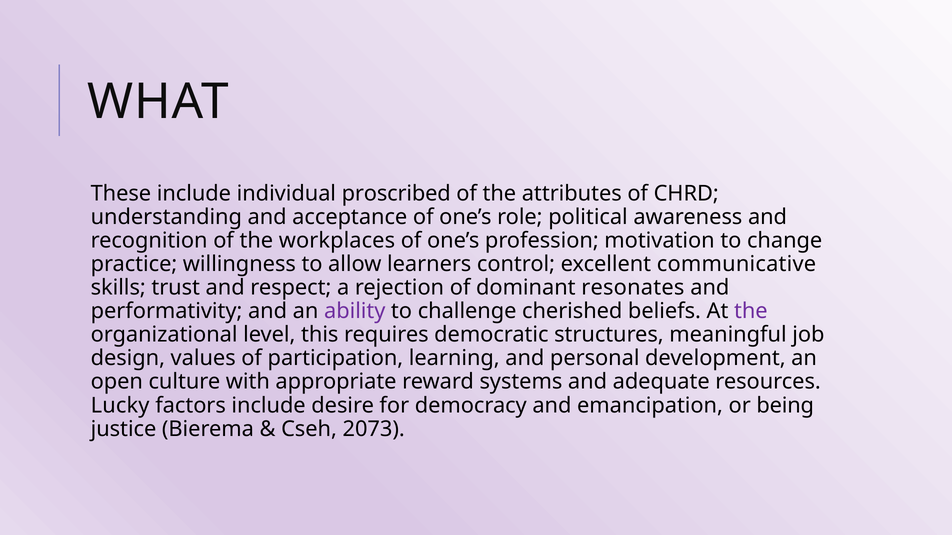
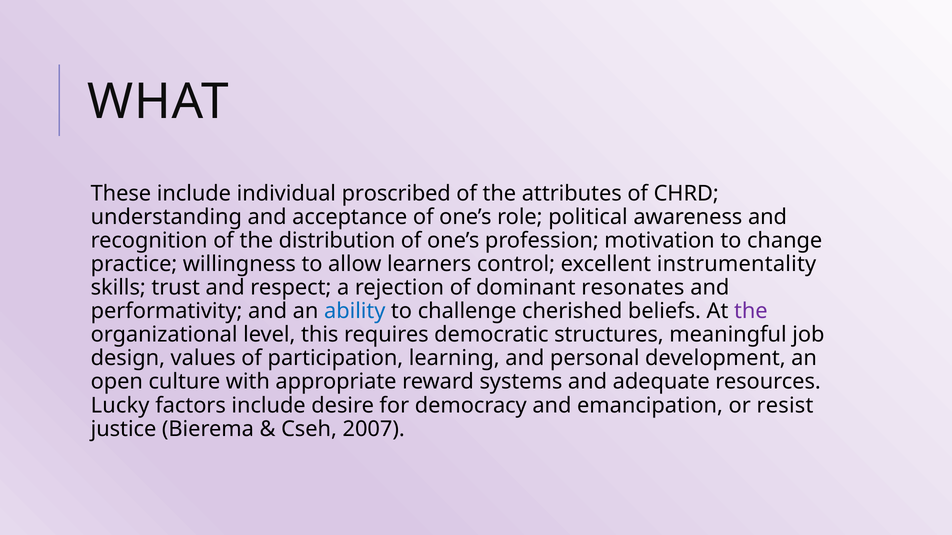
workplaces: workplaces -> distribution (337, 241)
communicative: communicative -> instrumentality (737, 264)
ability colour: purple -> blue (355, 311)
being: being -> resist (785, 406)
2073: 2073 -> 2007 (374, 429)
